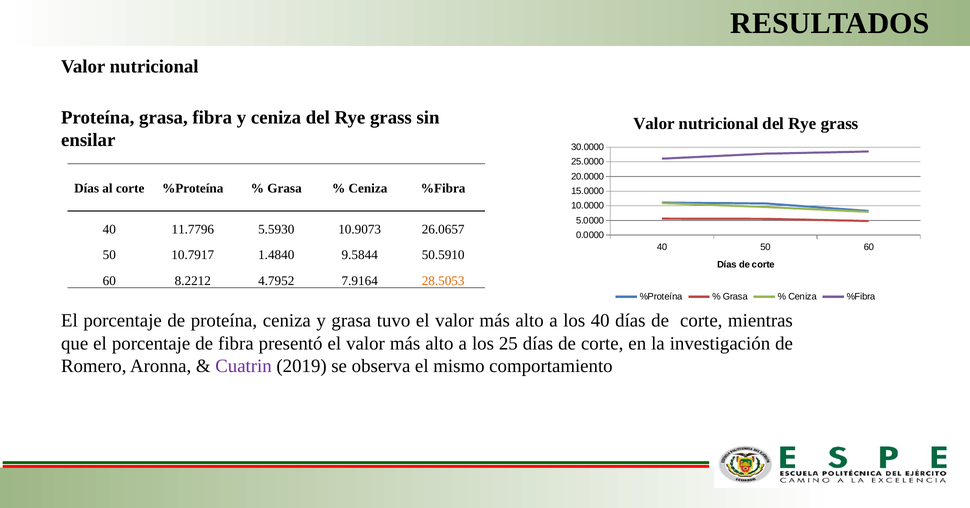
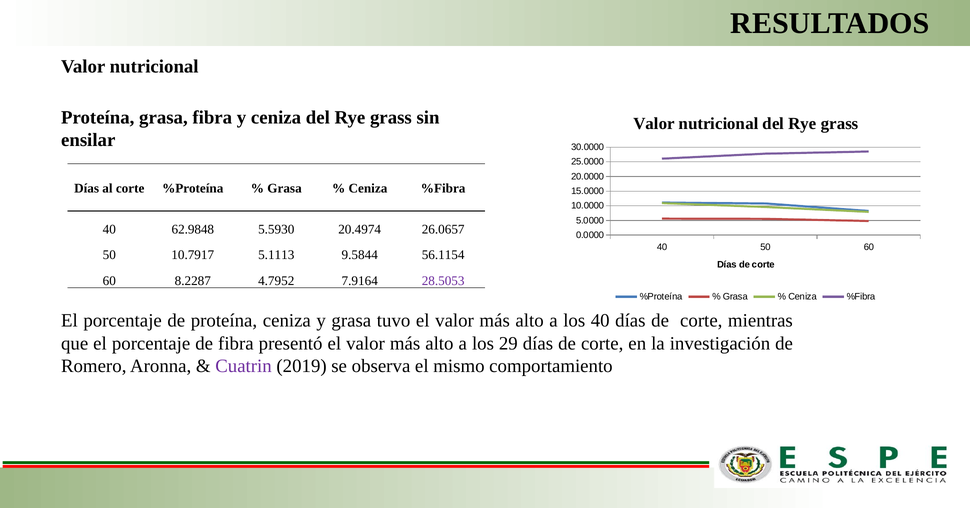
11.7796: 11.7796 -> 62.9848 (193, 229)
10.9073: 10.9073 -> 20.4974 (360, 229)
1.4840: 1.4840 -> 5.1113 (276, 255)
50.5910: 50.5910 -> 56.1154 (443, 255)
8.2212: 8.2212 -> 8.2287 (193, 280)
28.5053 colour: orange -> purple (443, 280)
25: 25 -> 29 (508, 343)
